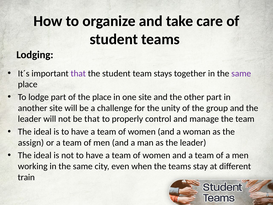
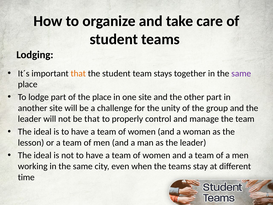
that colour: purple -> orange (78, 73)
assign: assign -> lesson (31, 142)
train: train -> time (26, 177)
